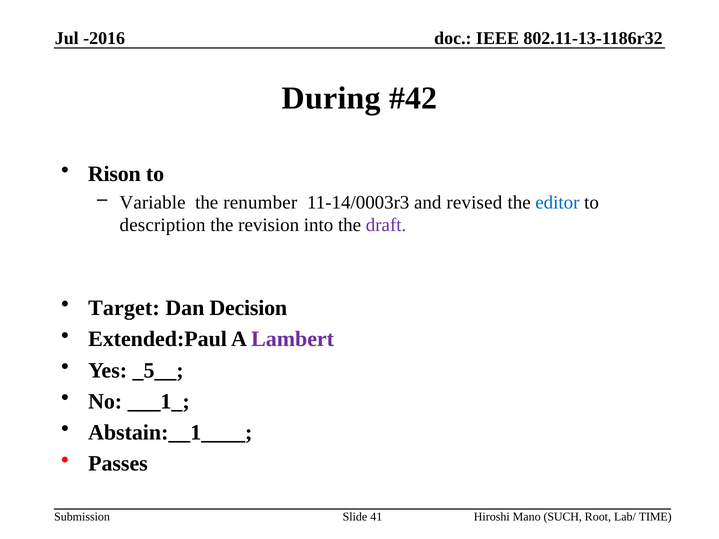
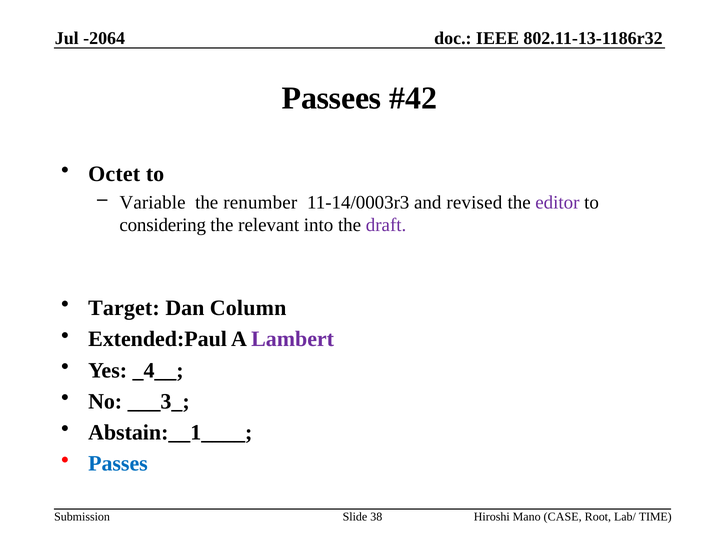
-2016: -2016 -> -2064 (104, 38)
During: During -> Passees (332, 98)
Rison: Rison -> Octet (114, 174)
editor colour: blue -> purple (557, 202)
description: description -> considering (163, 225)
revision: revision -> relevant (269, 225)
Decision: Decision -> Column (248, 308)
_5__: _5__ -> _4__ (158, 371)
___1_: ___1_ -> ___3_ (159, 402)
Passes colour: black -> blue (118, 464)
41: 41 -> 38 (376, 517)
SUCH: SUCH -> CASE (563, 517)
